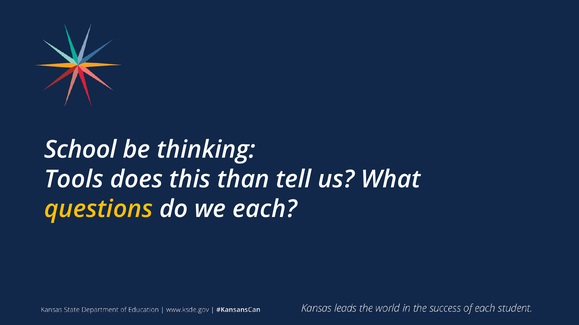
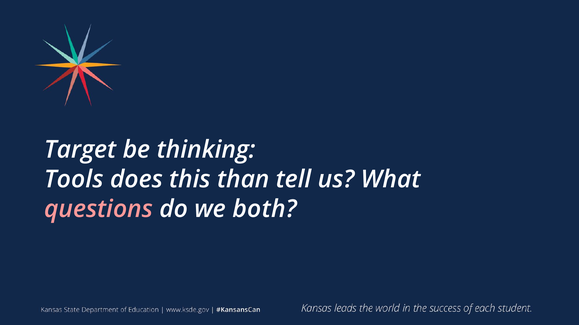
School: School -> Target (80, 150)
questions colour: yellow -> pink (99, 209)
each: each -> both (265, 209)
